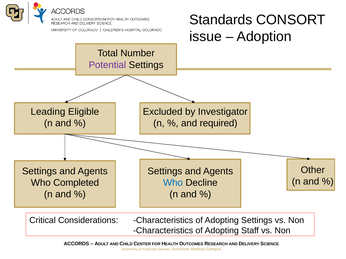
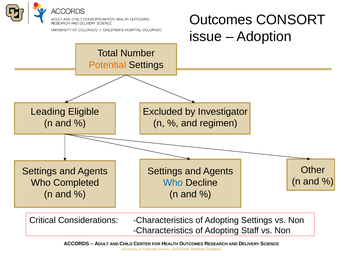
Standards: Standards -> Outcomes (221, 20)
Potential colour: purple -> orange (107, 65)
required: required -> regimen (219, 124)
